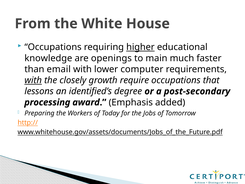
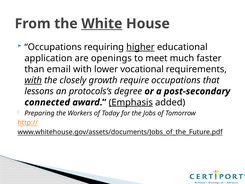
White underline: none -> present (102, 24)
knowledge: knowledge -> application (48, 58)
main: main -> meet (156, 58)
computer: computer -> vocational (142, 69)
identified’s: identified’s -> protocols’s (90, 91)
processing: processing -> connected (47, 102)
Emphasis underline: none -> present (131, 102)
